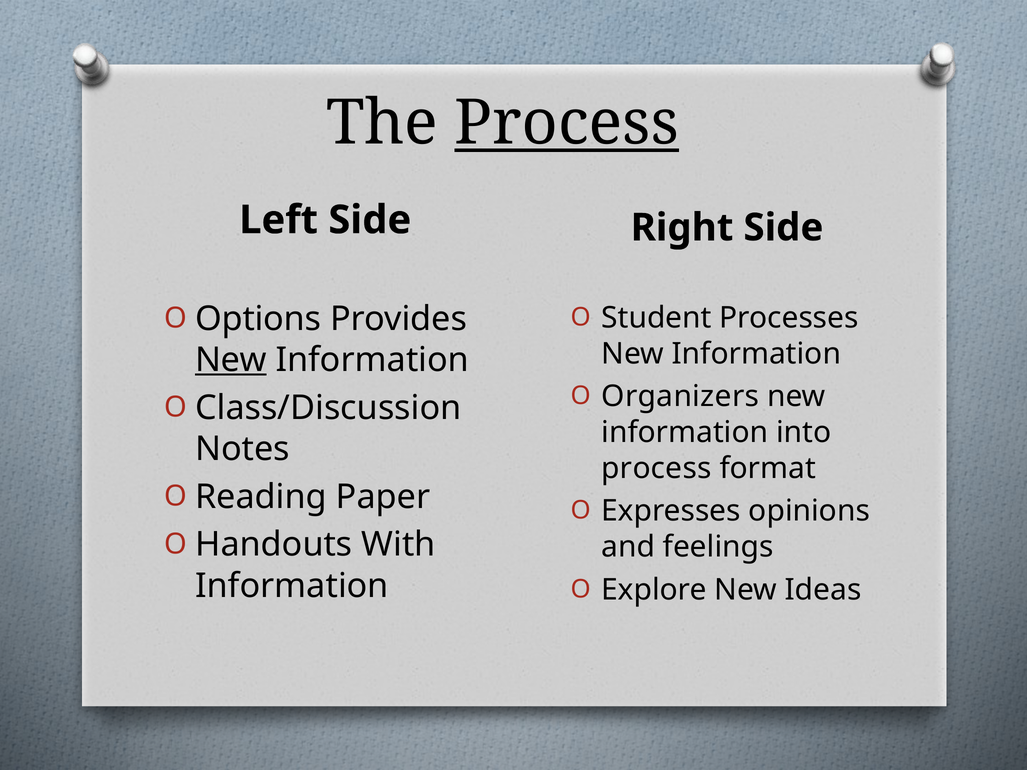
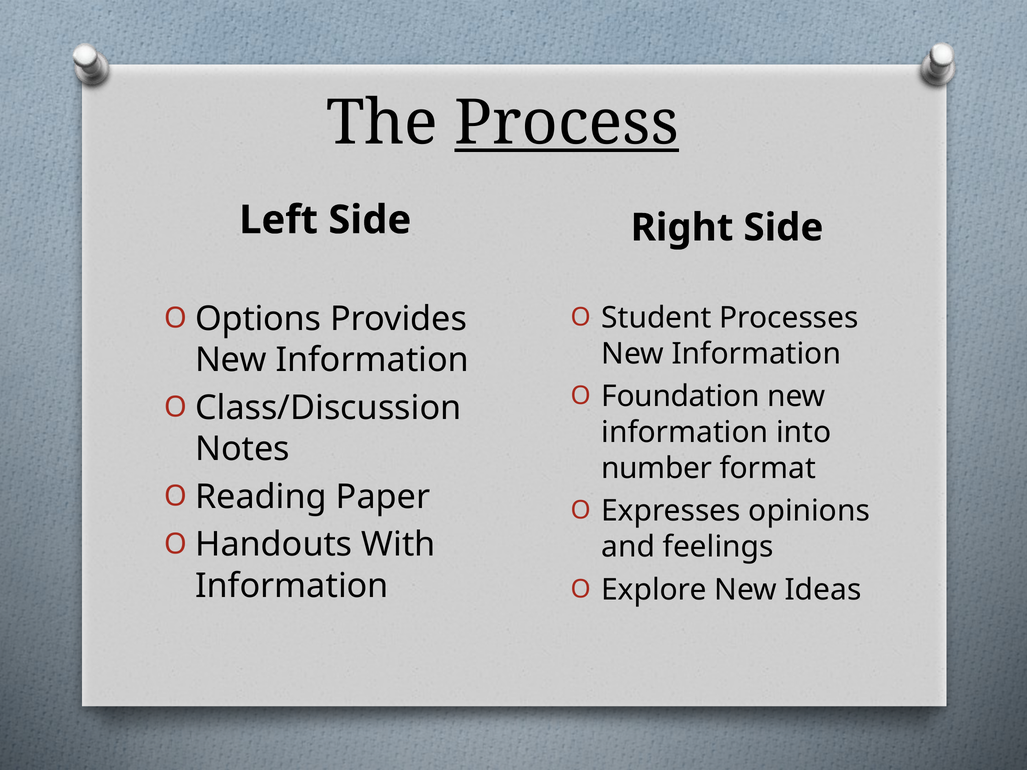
New underline: present -> none (231, 360)
Organizers: Organizers -> Foundation (681, 397)
process: process -> number (657, 468)
